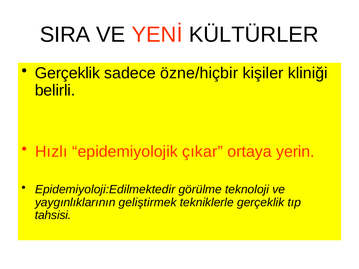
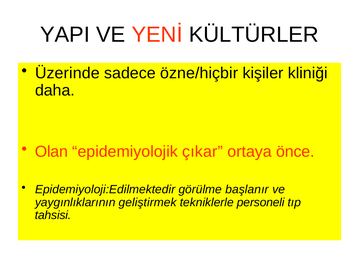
SIRA: SIRA -> YAPI (65, 35)
Gerçeklik: Gerçeklik -> Üzerinde (67, 73)
belirli: belirli -> daha (55, 90)
Hızlı: Hızlı -> Olan (51, 152)
yerin: yerin -> önce (295, 152)
teknoloji: teknoloji -> başlanır (247, 190)
tekniklerle gerçeklik: gerçeklik -> personeli (261, 203)
